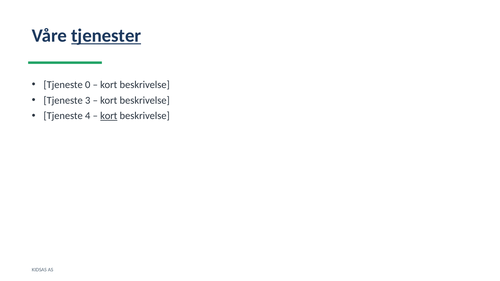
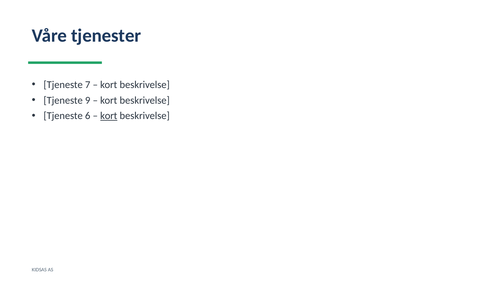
tjenester underline: present -> none (106, 36)
0: 0 -> 7 (88, 85)
3: 3 -> 9 (88, 100)
4: 4 -> 6 (88, 116)
